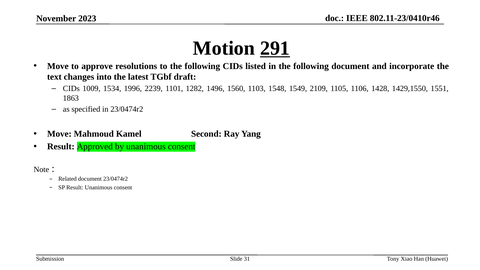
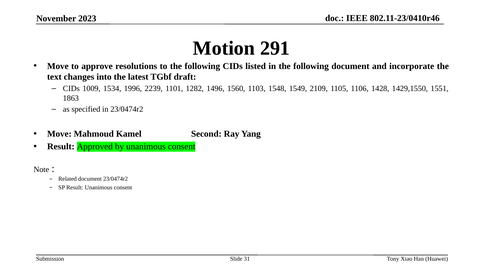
291 underline: present -> none (275, 48)
